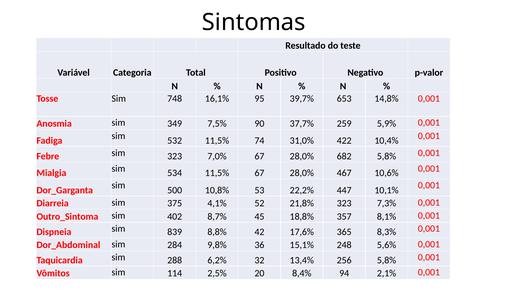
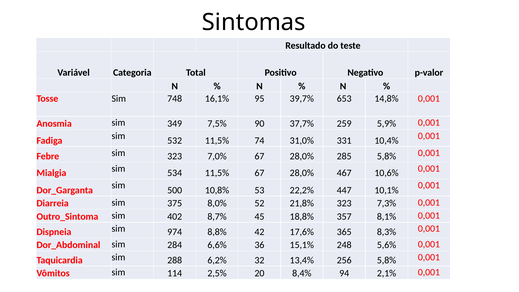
422: 422 -> 331 (344, 140)
682: 682 -> 285 (344, 156)
4,1%: 4,1% -> 8,0% (217, 203)
839: 839 -> 974 (175, 232)
9,8%: 9,8% -> 6,6% (217, 245)
